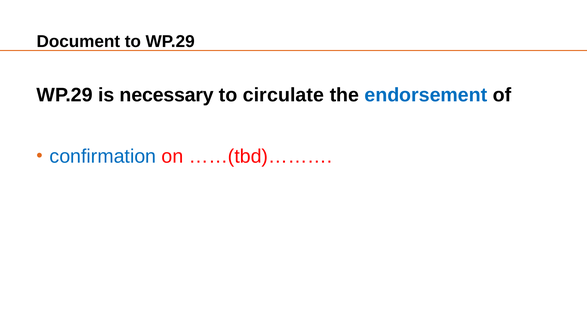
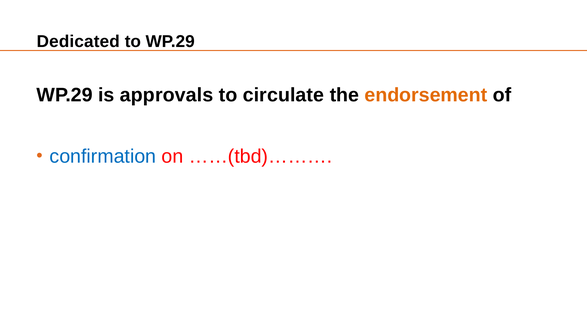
Document: Document -> Dedicated (78, 42)
necessary: necessary -> approvals (167, 95)
endorsement colour: blue -> orange (426, 95)
